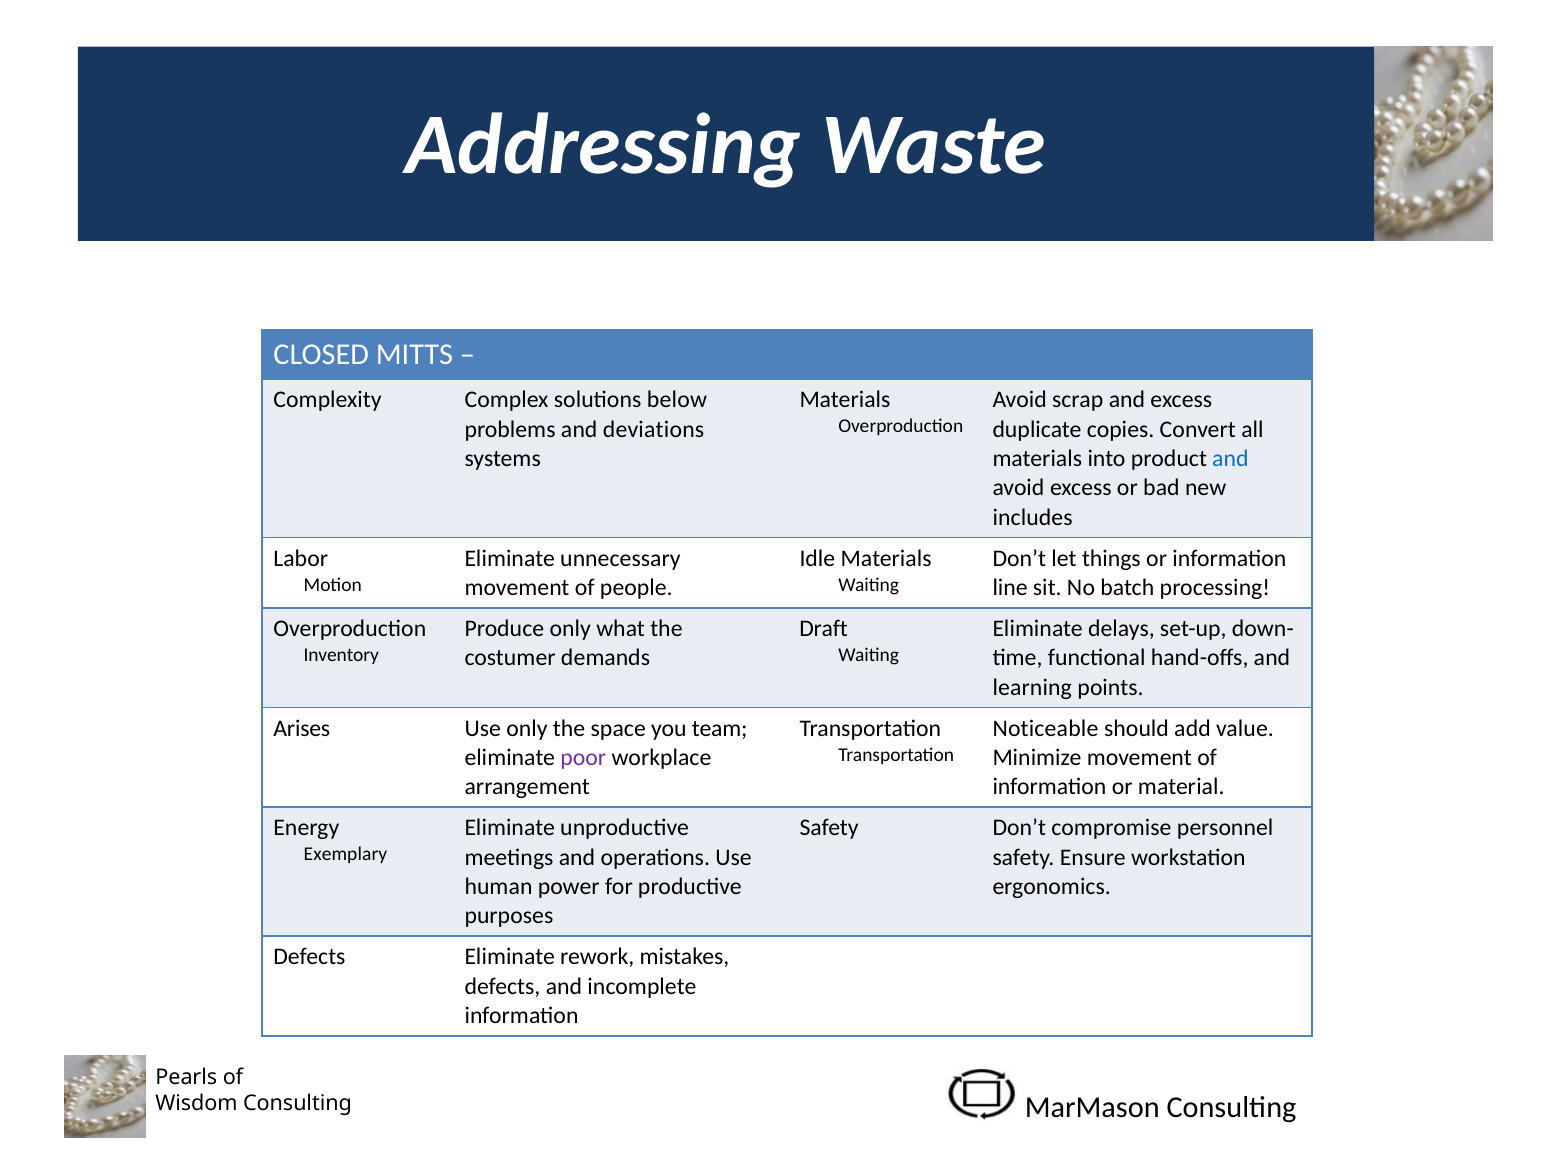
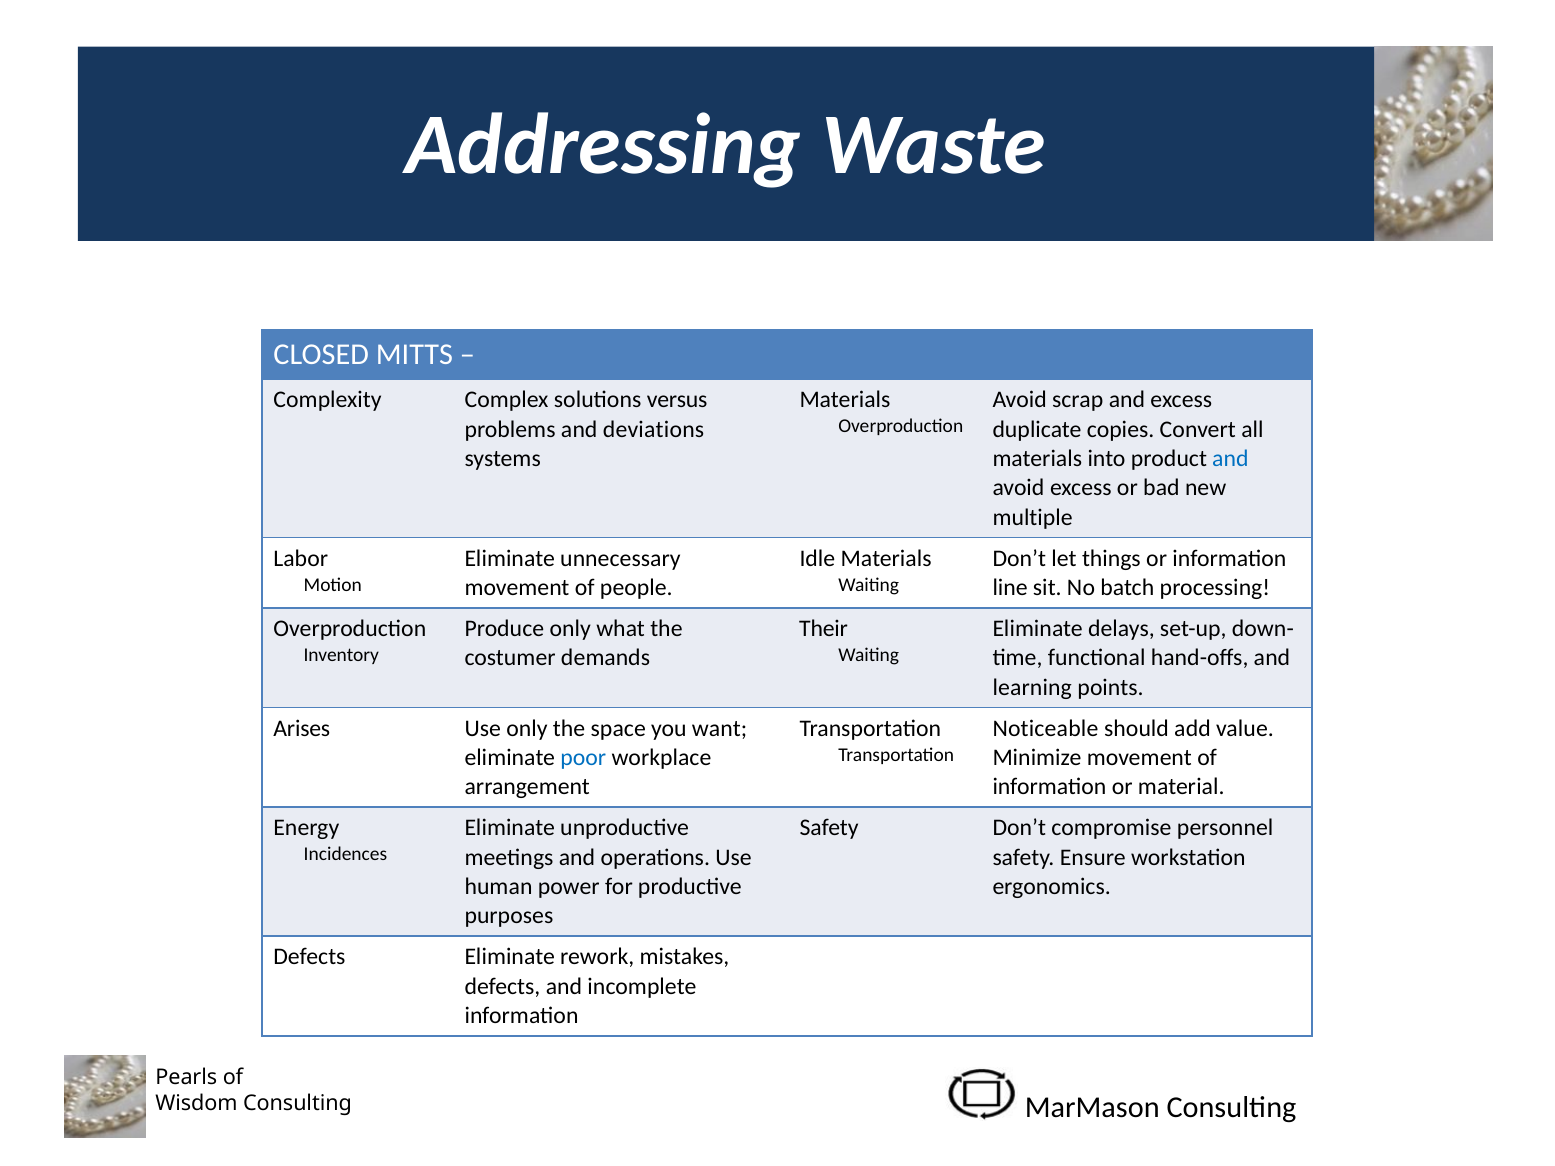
below: below -> versus (677, 400)
includes: includes -> multiple (1033, 517)
Draft: Draft -> Their (824, 629)
team: team -> want (720, 728)
poor colour: purple -> blue (583, 758)
Exemplary: Exemplary -> Incidences (345, 854)
